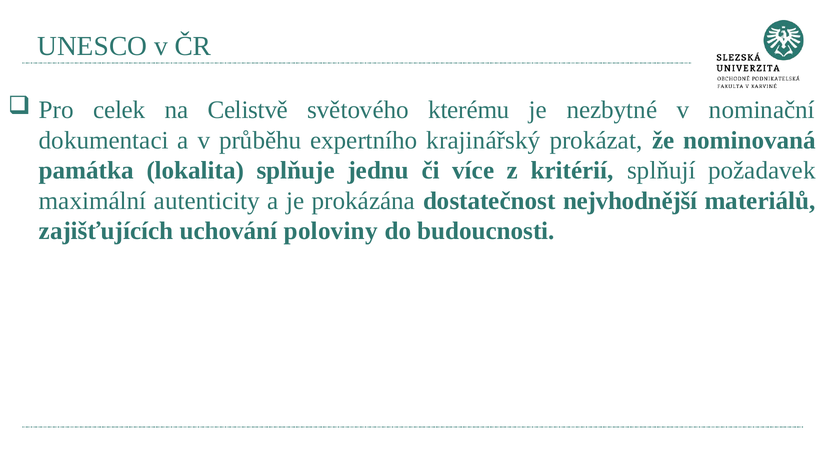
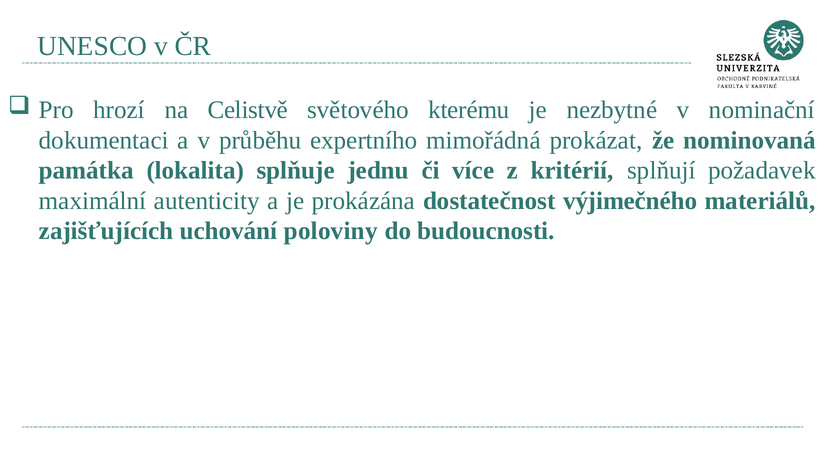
celek: celek -> hrozí (119, 110)
krajinářský: krajinářský -> mimořádná (484, 140)
nejvhodnější: nejvhodnější -> výjimečného (630, 201)
